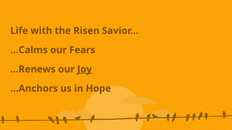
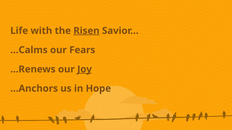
Risen underline: none -> present (86, 31)
